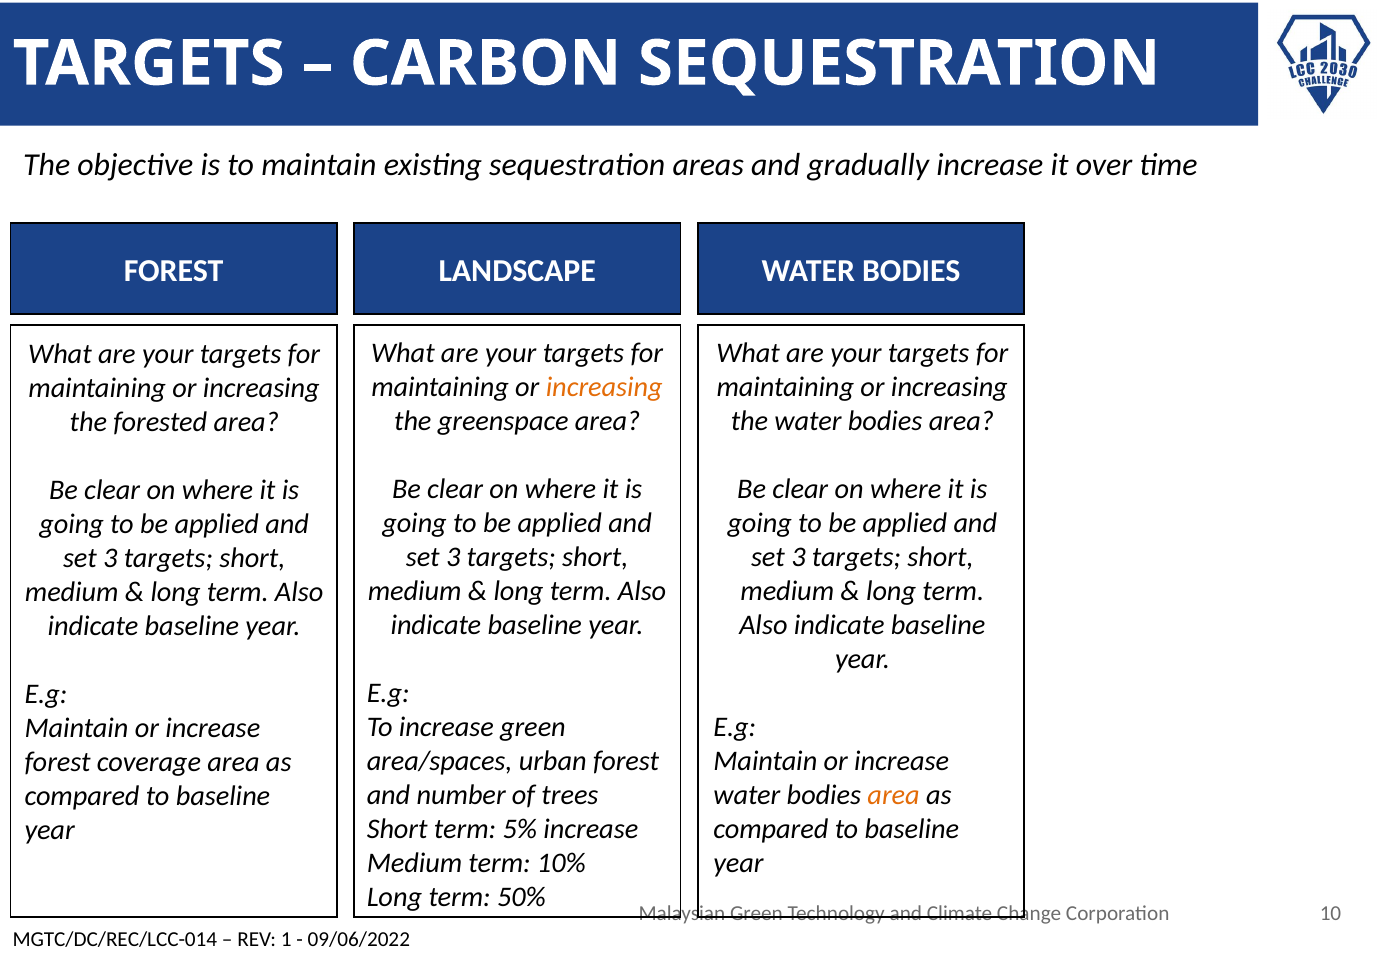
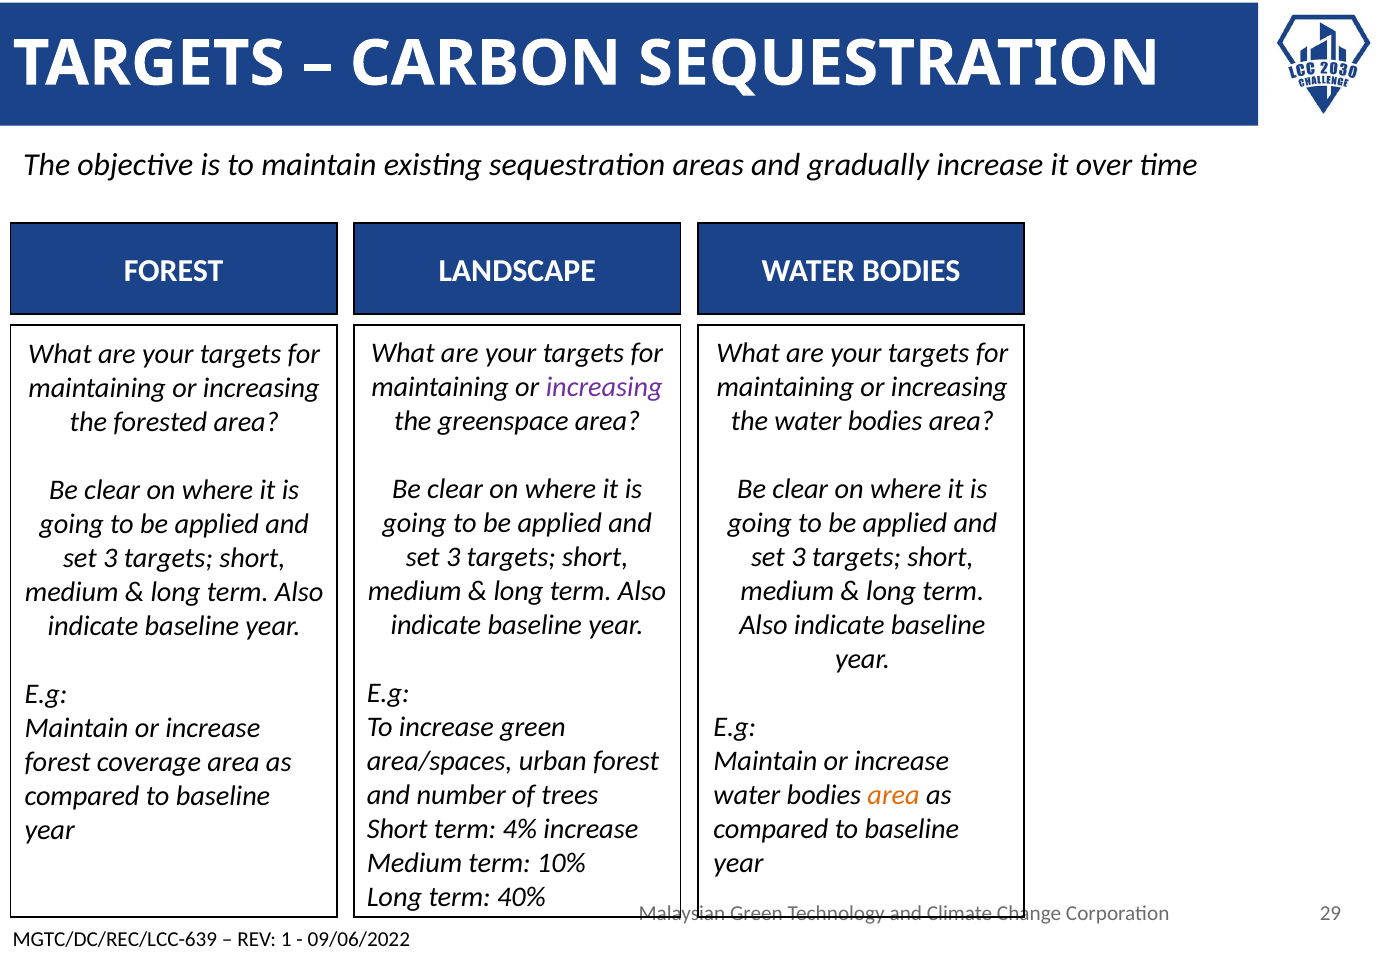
increasing colour: orange -> purple (604, 387)
5%: 5% -> 4% (520, 829)
50%: 50% -> 40% (521, 897)
10: 10 -> 29 (1330, 913)
MGTC/DC/REC/LCC-014: MGTC/DC/REC/LCC-014 -> MGTC/DC/REC/LCC-639 (115, 939)
